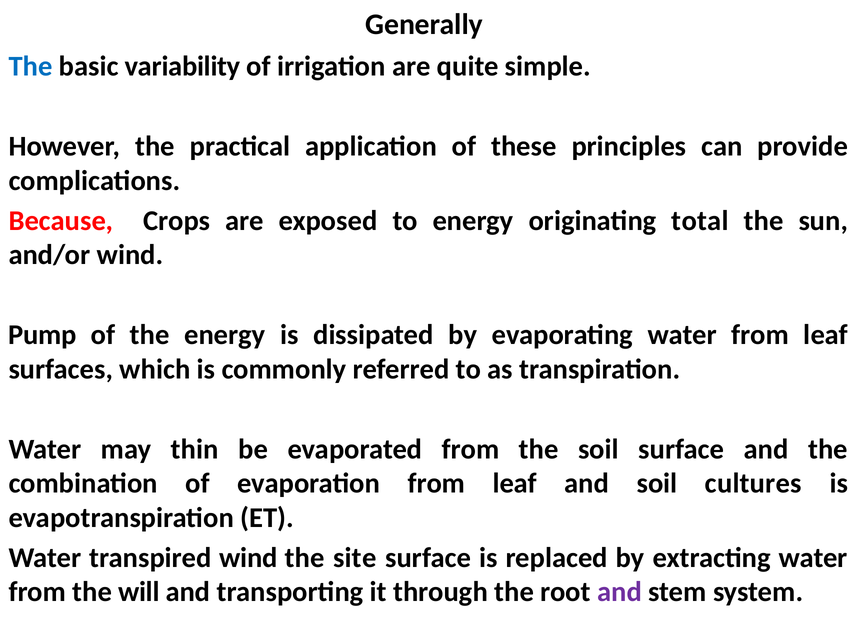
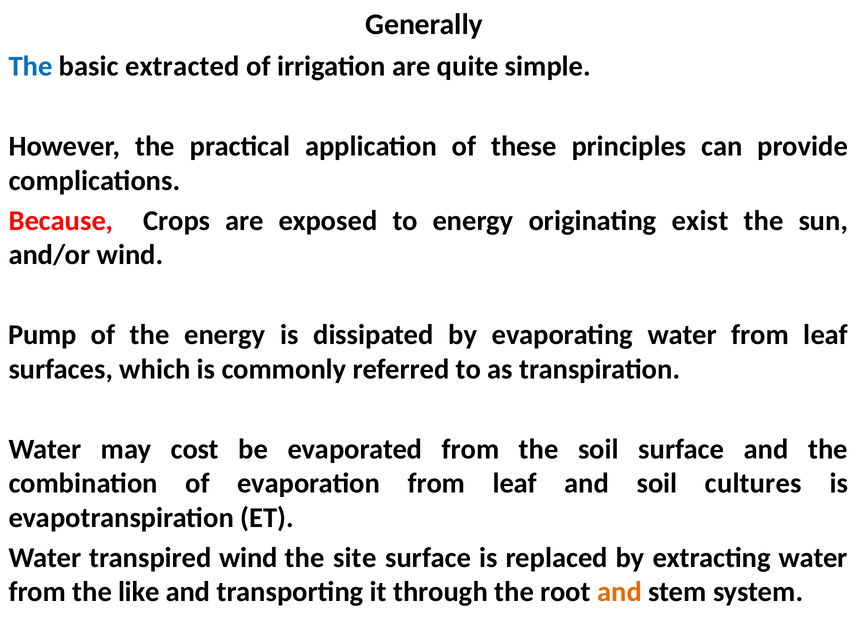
variability: variability -> extracted (182, 66)
total: total -> exist (700, 221)
thin: thin -> cost (195, 449)
will: will -> like (139, 592)
and colour: purple -> orange (620, 592)
